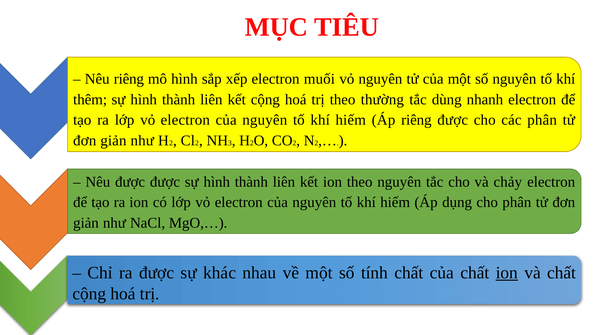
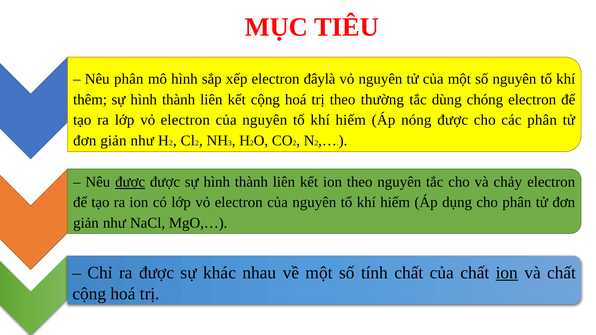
Nêu riêng: riêng -> phân (129, 79)
muối: muối -> đâylà (320, 79)
nhanh: nhanh -> chóng (485, 100)
Áp riêng: riêng -> nóng (416, 120)
được underline: none -> present (130, 182)
